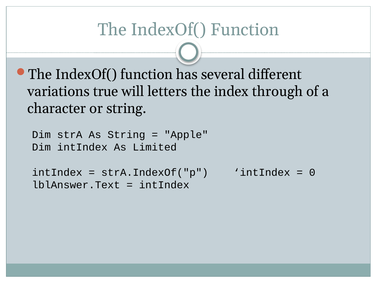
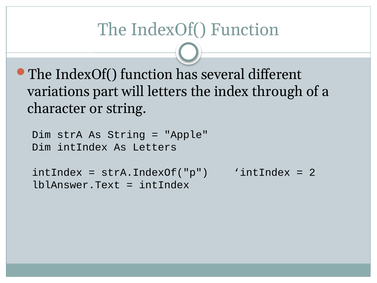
true: true -> part (106, 91)
As Limited: Limited -> Letters (155, 147)
0: 0 -> 2 (312, 172)
